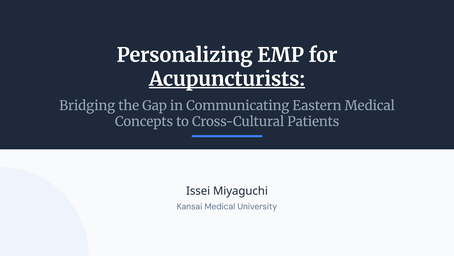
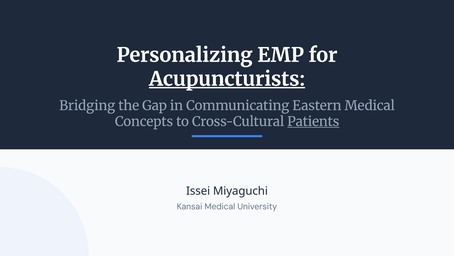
Patients underline: none -> present (313, 121)
